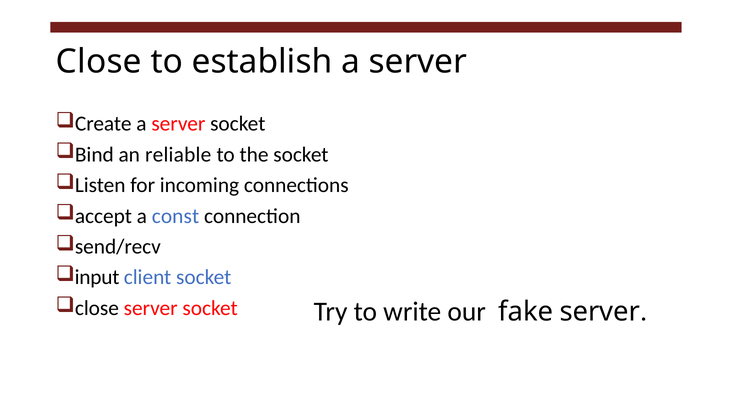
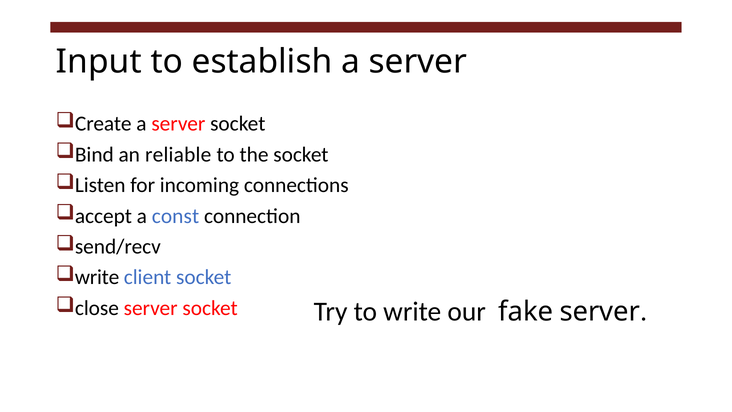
Close: Close -> Input (99, 61)
input: input -> write (97, 277)
